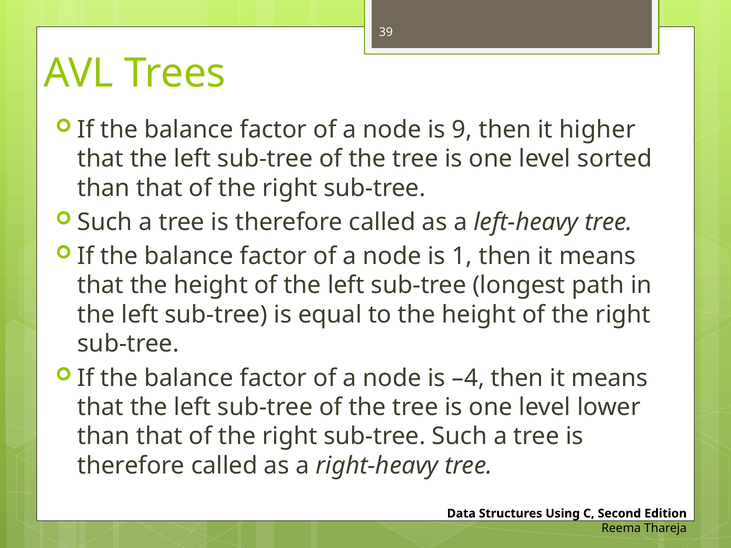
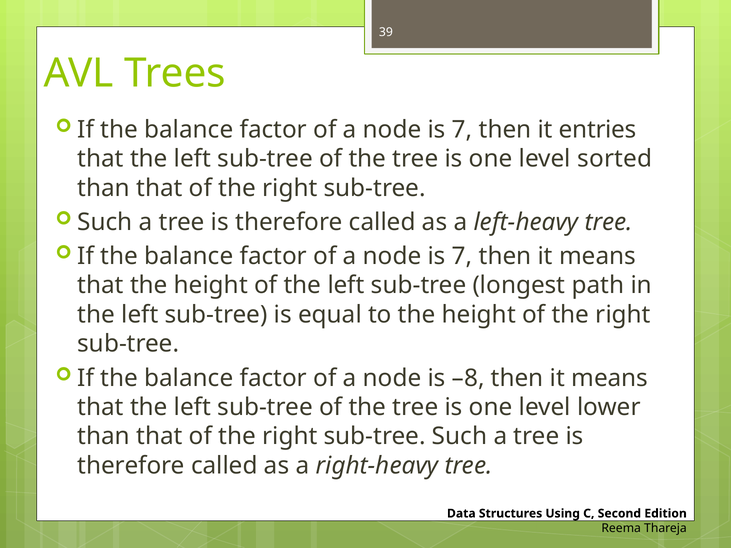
9: 9 -> 7 (462, 130)
higher: higher -> entries (598, 130)
1: 1 -> 7 (462, 256)
–4: –4 -> –8 (468, 378)
